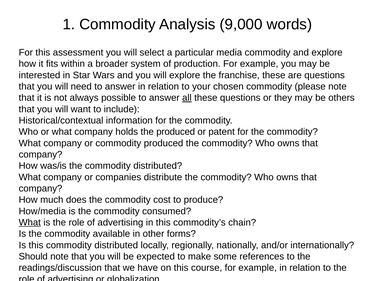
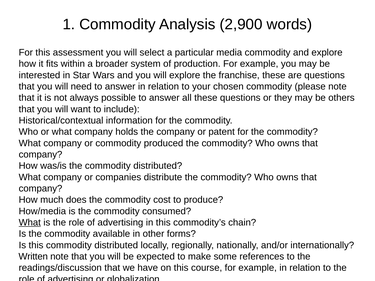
9,000: 9,000 -> 2,900 (241, 25)
all underline: present -> none (187, 98)
the produced: produced -> company (176, 132)
Should: Should -> Written (33, 257)
